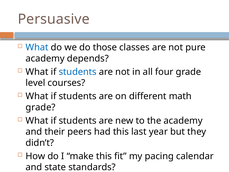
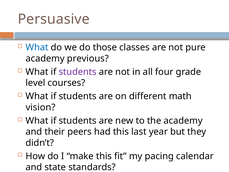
depends: depends -> previous (88, 58)
students colour: blue -> purple (78, 72)
grade: grade -> vision (41, 107)
